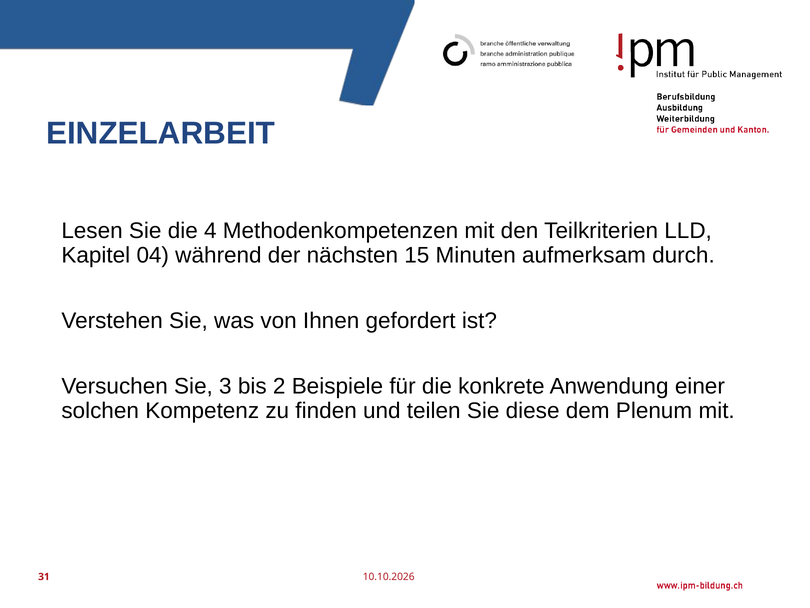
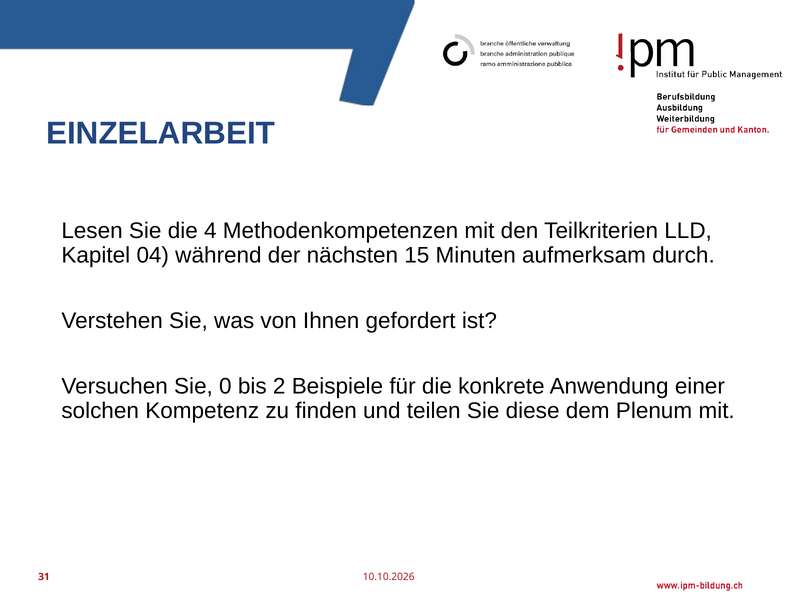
3: 3 -> 0 (225, 386)
